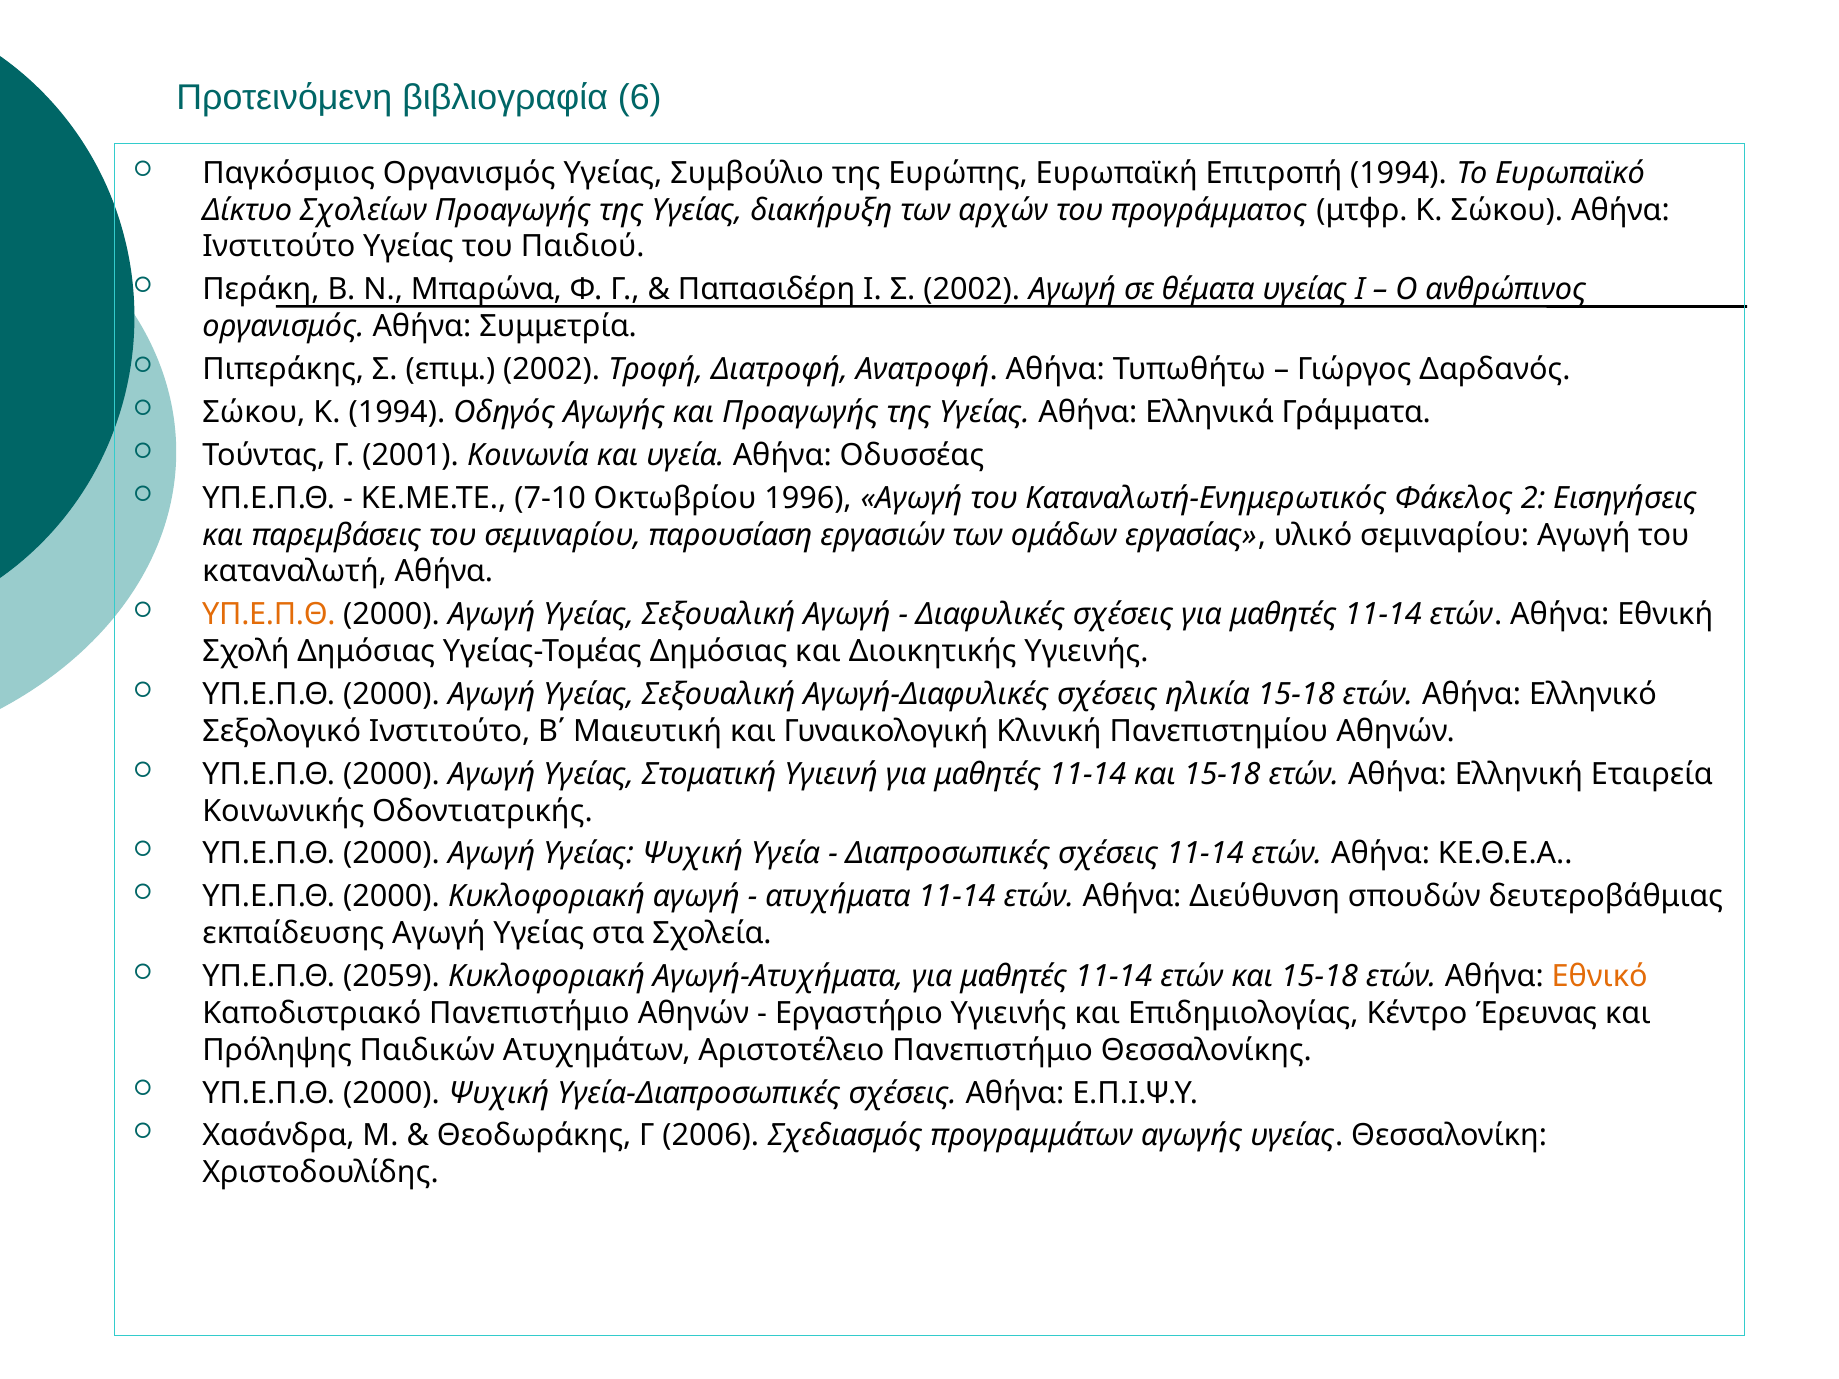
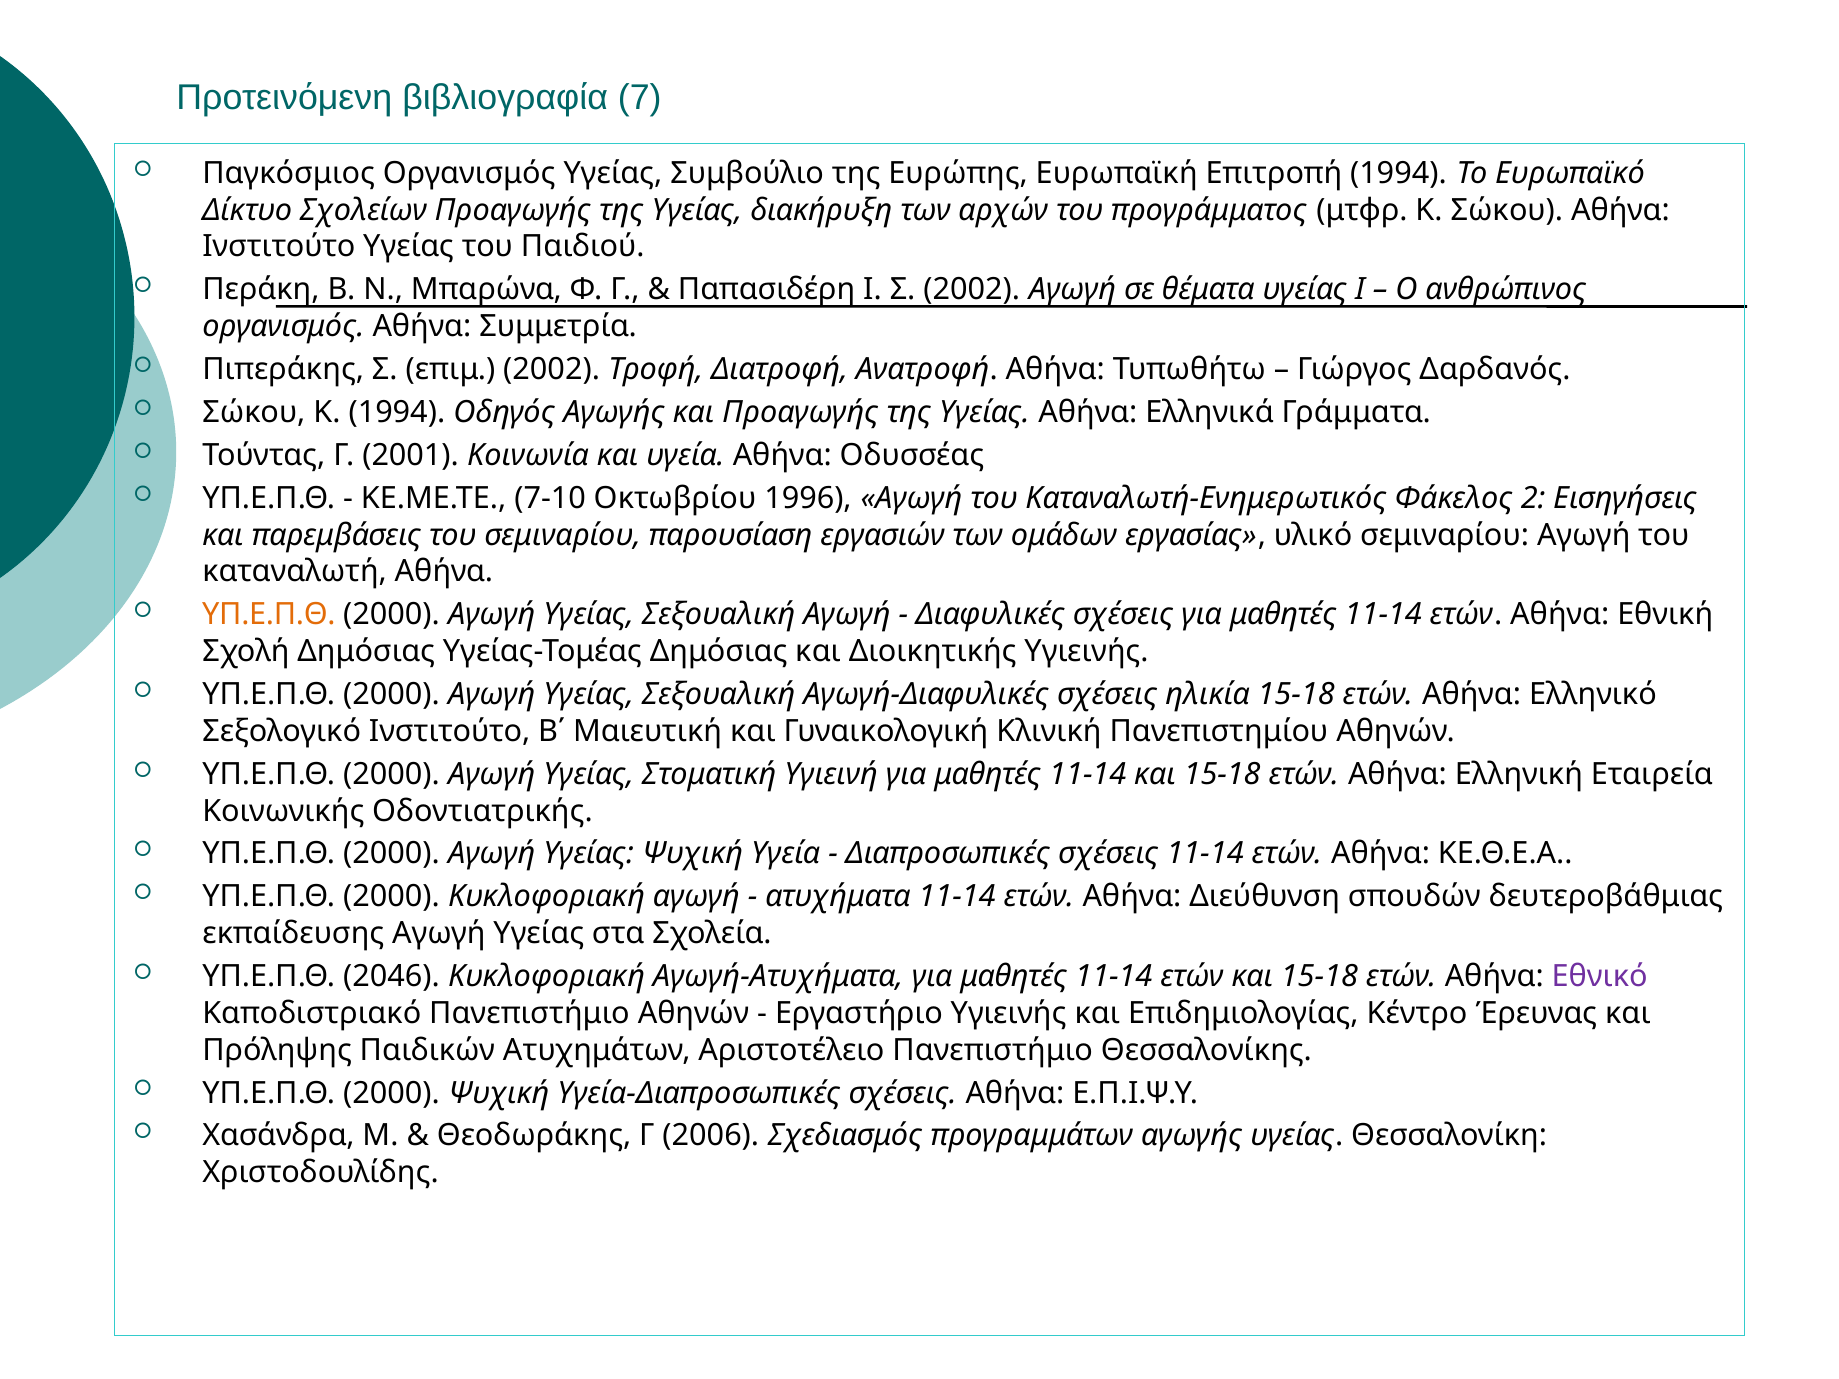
6: 6 -> 7 (640, 98)
2059: 2059 -> 2046 (391, 977)
Εθνικό colour: orange -> purple (1600, 977)
